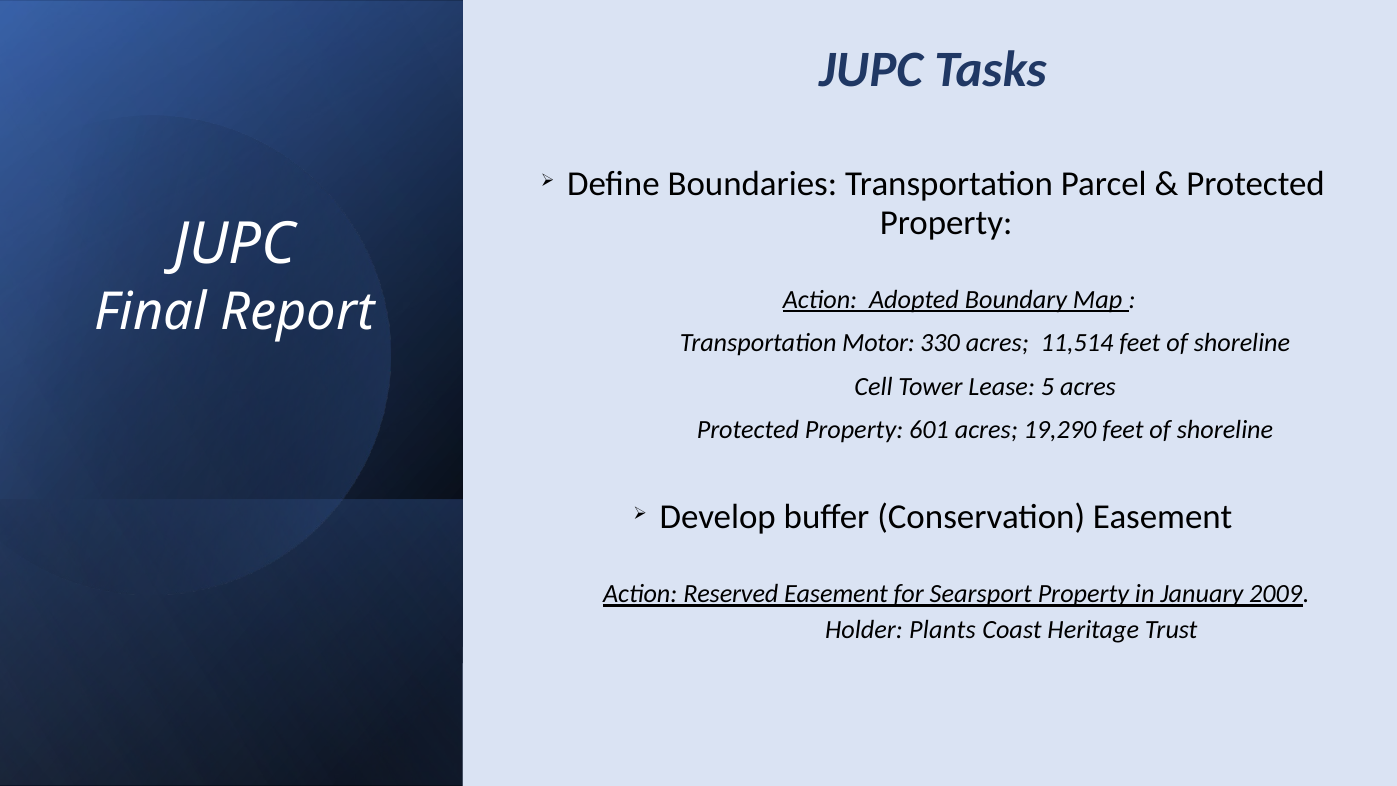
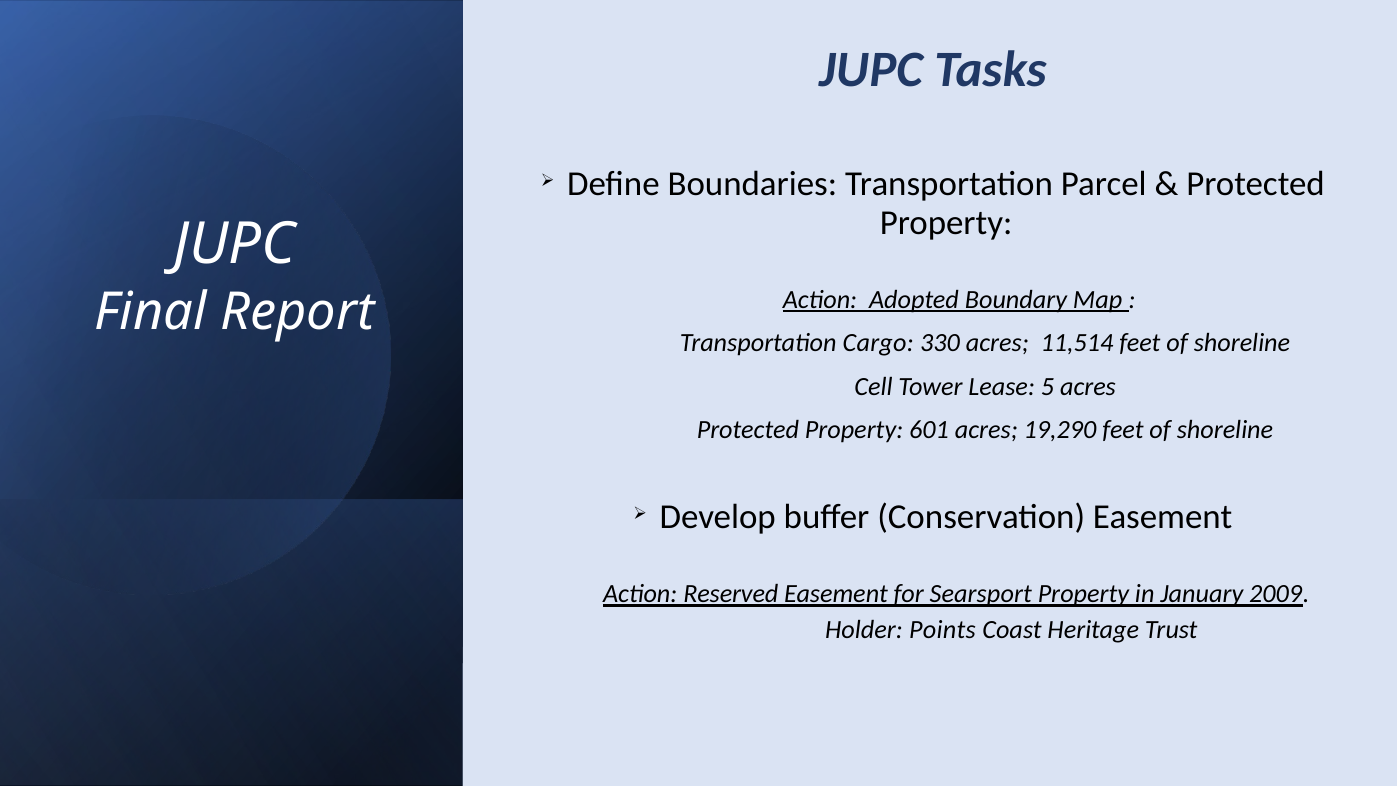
Motor: Motor -> Cargo (878, 343)
Plants: Plants -> Points (942, 630)
